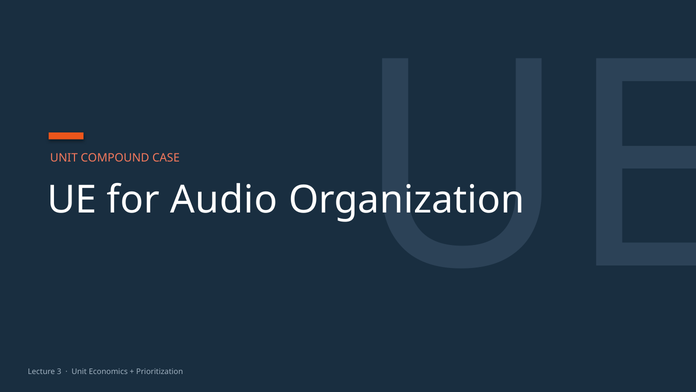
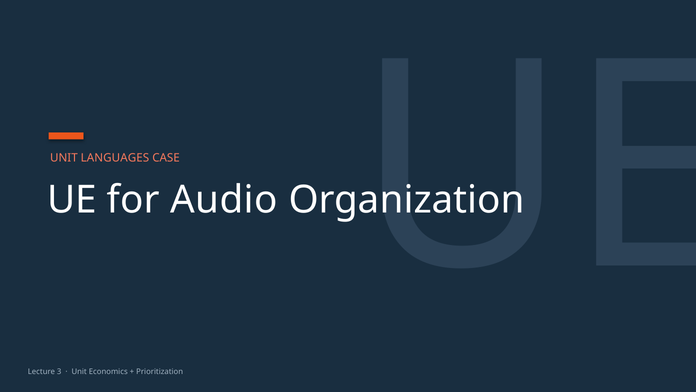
COMPOUND: COMPOUND -> LANGUAGES (115, 158)
